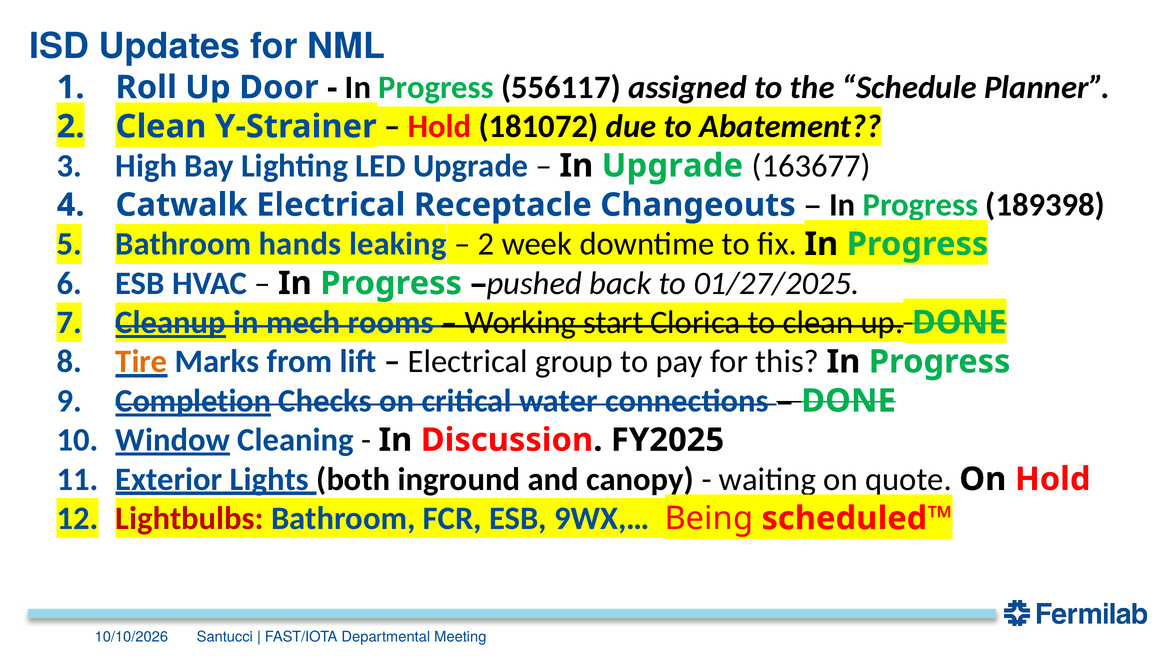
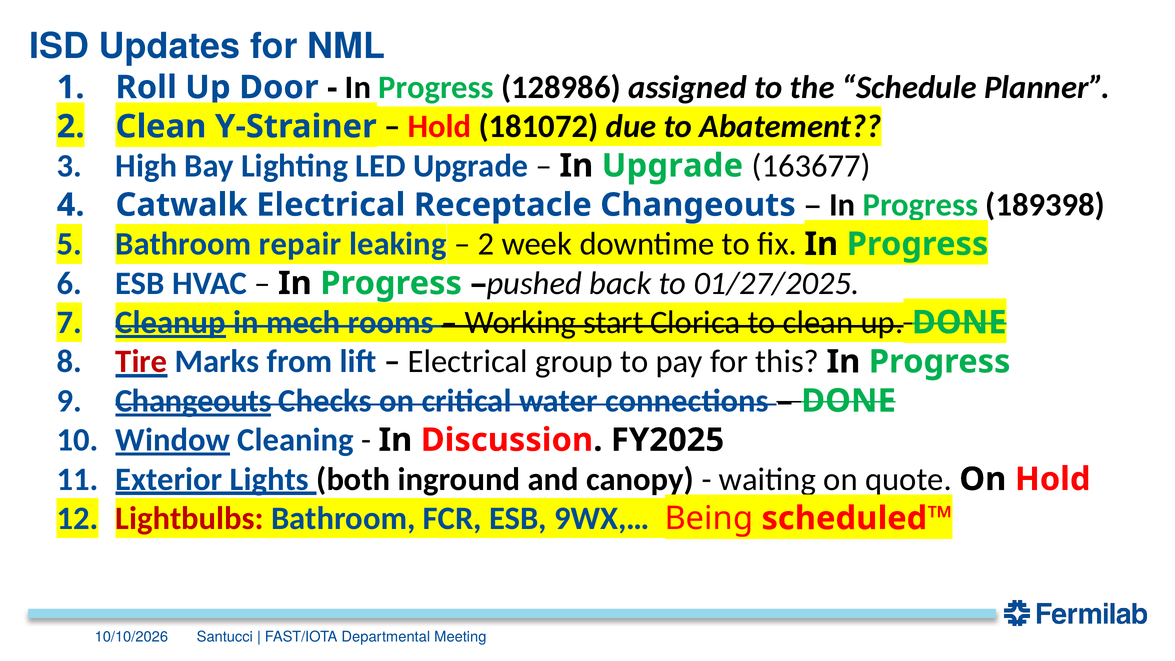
556117: 556117 -> 128986 (561, 87)
hands: hands -> repair (300, 244)
Tire colour: orange -> red (141, 362)
Completion: Completion -> Changeouts (193, 401)
